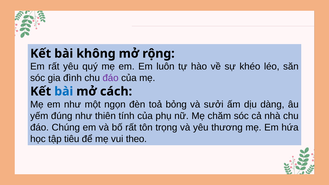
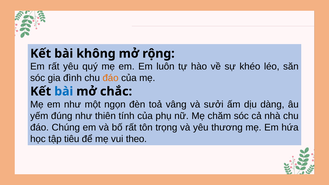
đáo colour: purple -> orange (111, 78)
cách: cách -> chắc (116, 91)
bỏng: bỏng -> vâng (176, 104)
